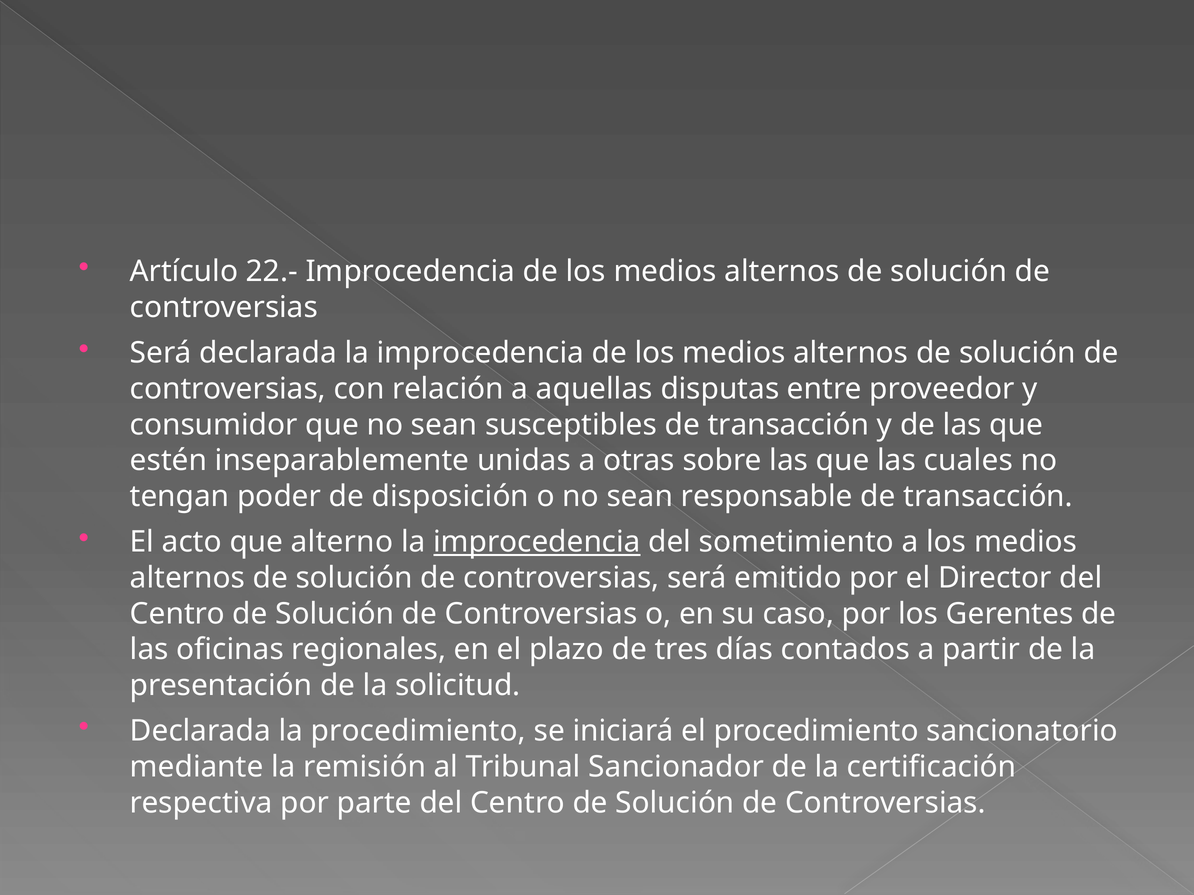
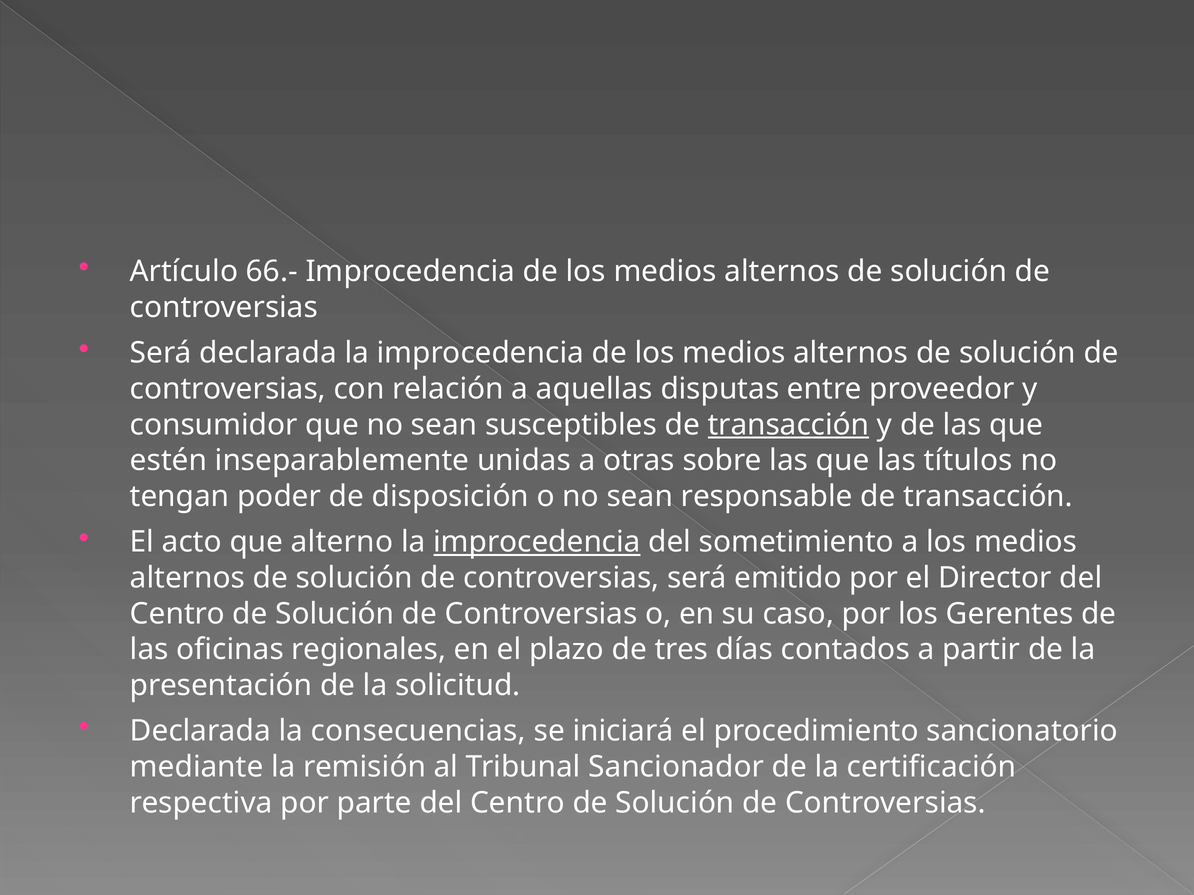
22.-: 22.- -> 66.- (272, 272)
transacción underline: none -> present (789, 425)
cuales: cuales -> títulos (968, 461)
la procedimiento: procedimiento -> consecuencias (418, 731)
